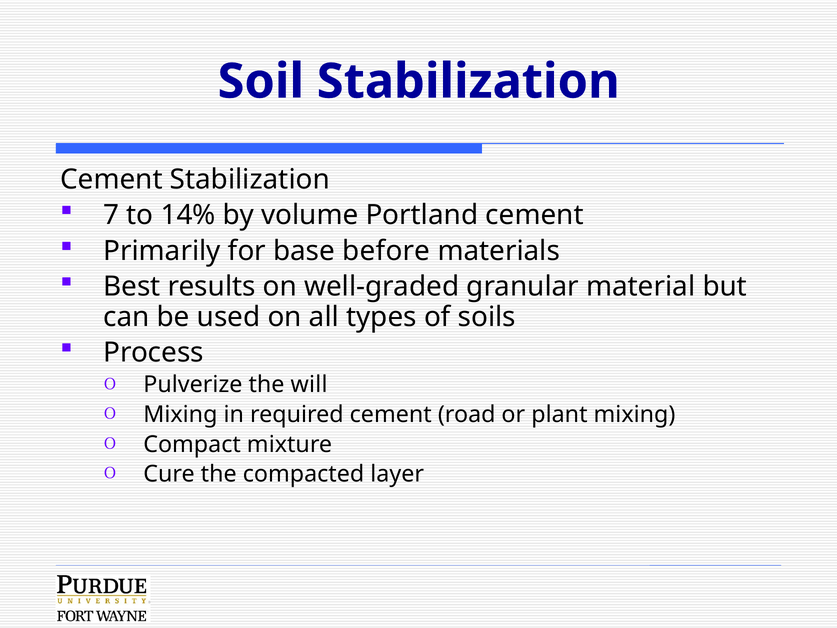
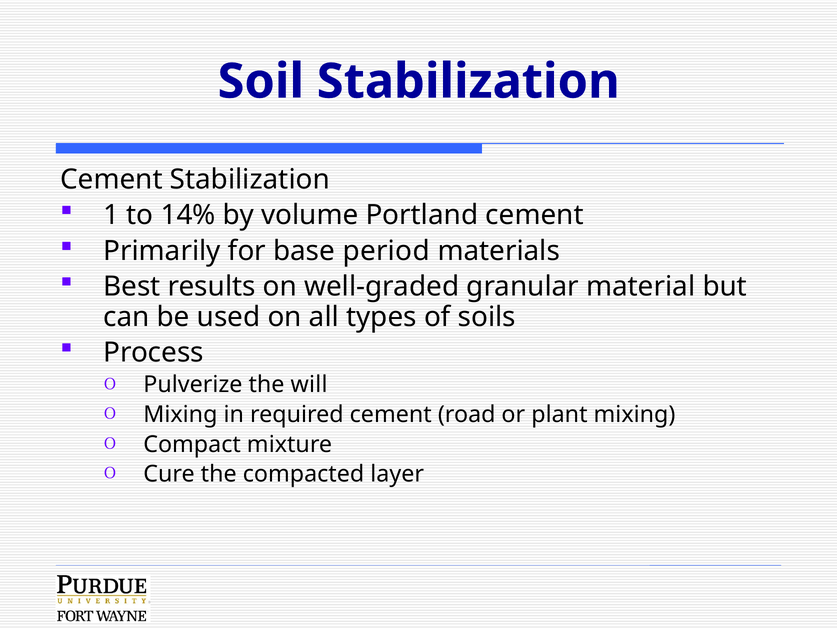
7: 7 -> 1 (111, 215)
before: before -> period (386, 251)
